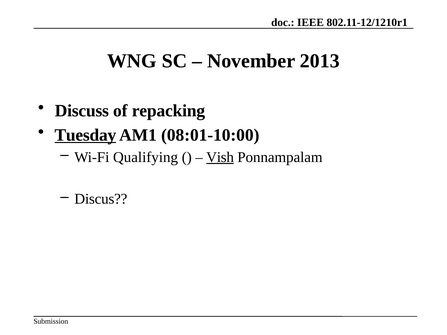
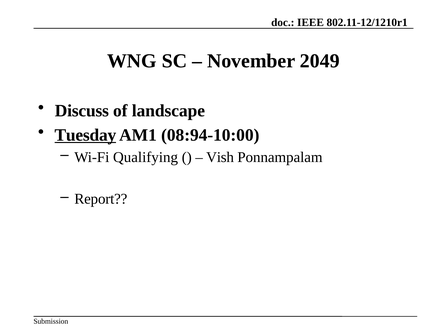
2013: 2013 -> 2049 (320, 61)
repacking: repacking -> landscape (168, 111)
08:01-10:00: 08:01-10:00 -> 08:94-10:00 (210, 135)
Vish underline: present -> none (220, 157)
Discus: Discus -> Report (101, 199)
